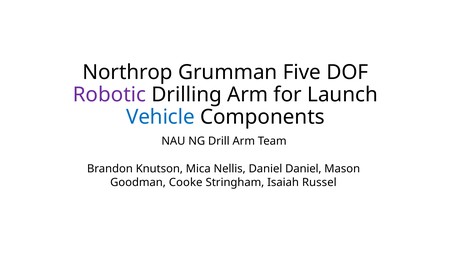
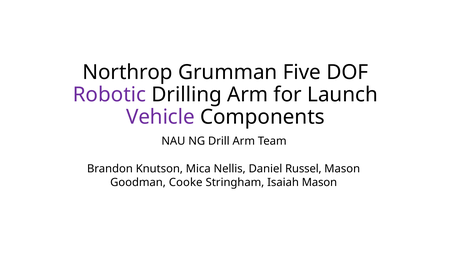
Vehicle colour: blue -> purple (160, 117)
Daniel Daniel: Daniel -> Russel (303, 169)
Isaiah Russel: Russel -> Mason (319, 182)
